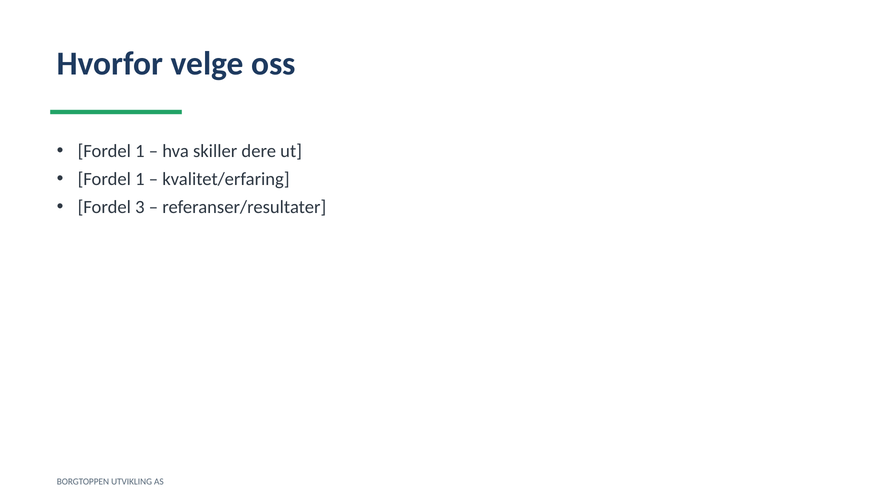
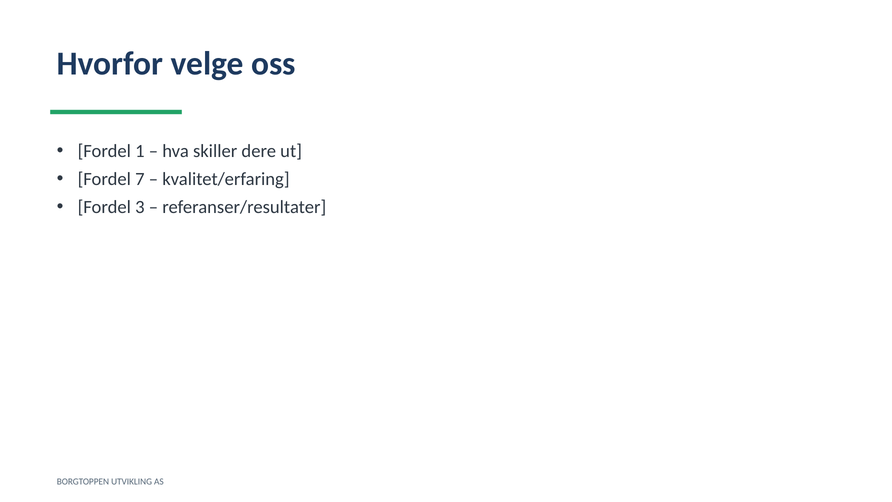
1: 1 -> 7 (140, 179)
